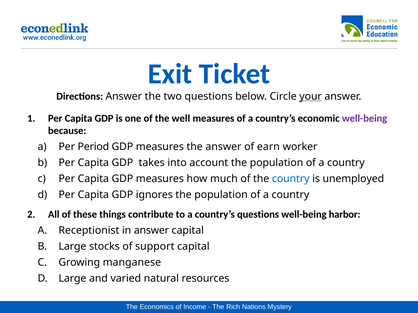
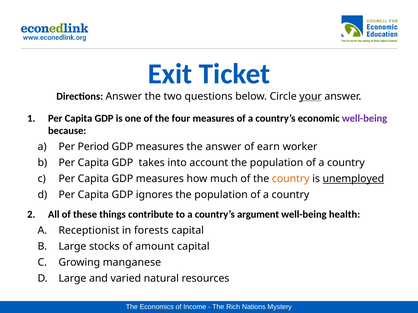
well: well -> four (181, 118)
country colour: blue -> orange (291, 179)
unemployed underline: none -> present (353, 179)
country’s questions: questions -> argument (258, 215)
harbor: harbor -> health (345, 215)
in answer: answer -> forests (151, 231)
support: support -> amount (155, 247)
